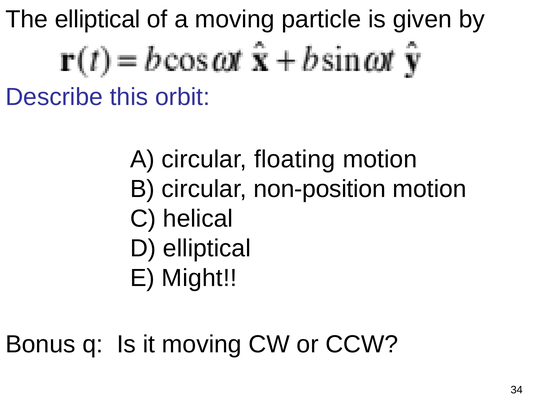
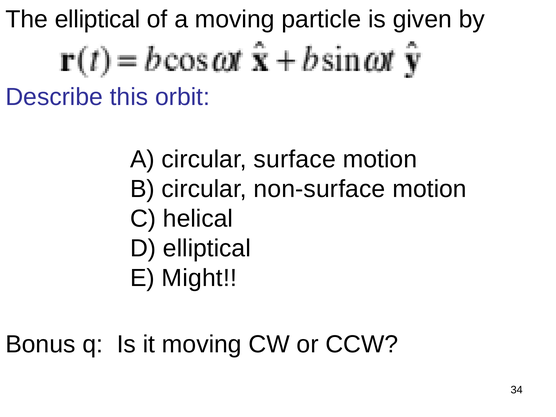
floating: floating -> surface (295, 159)
non-position: non-position -> non-surface (320, 189)
